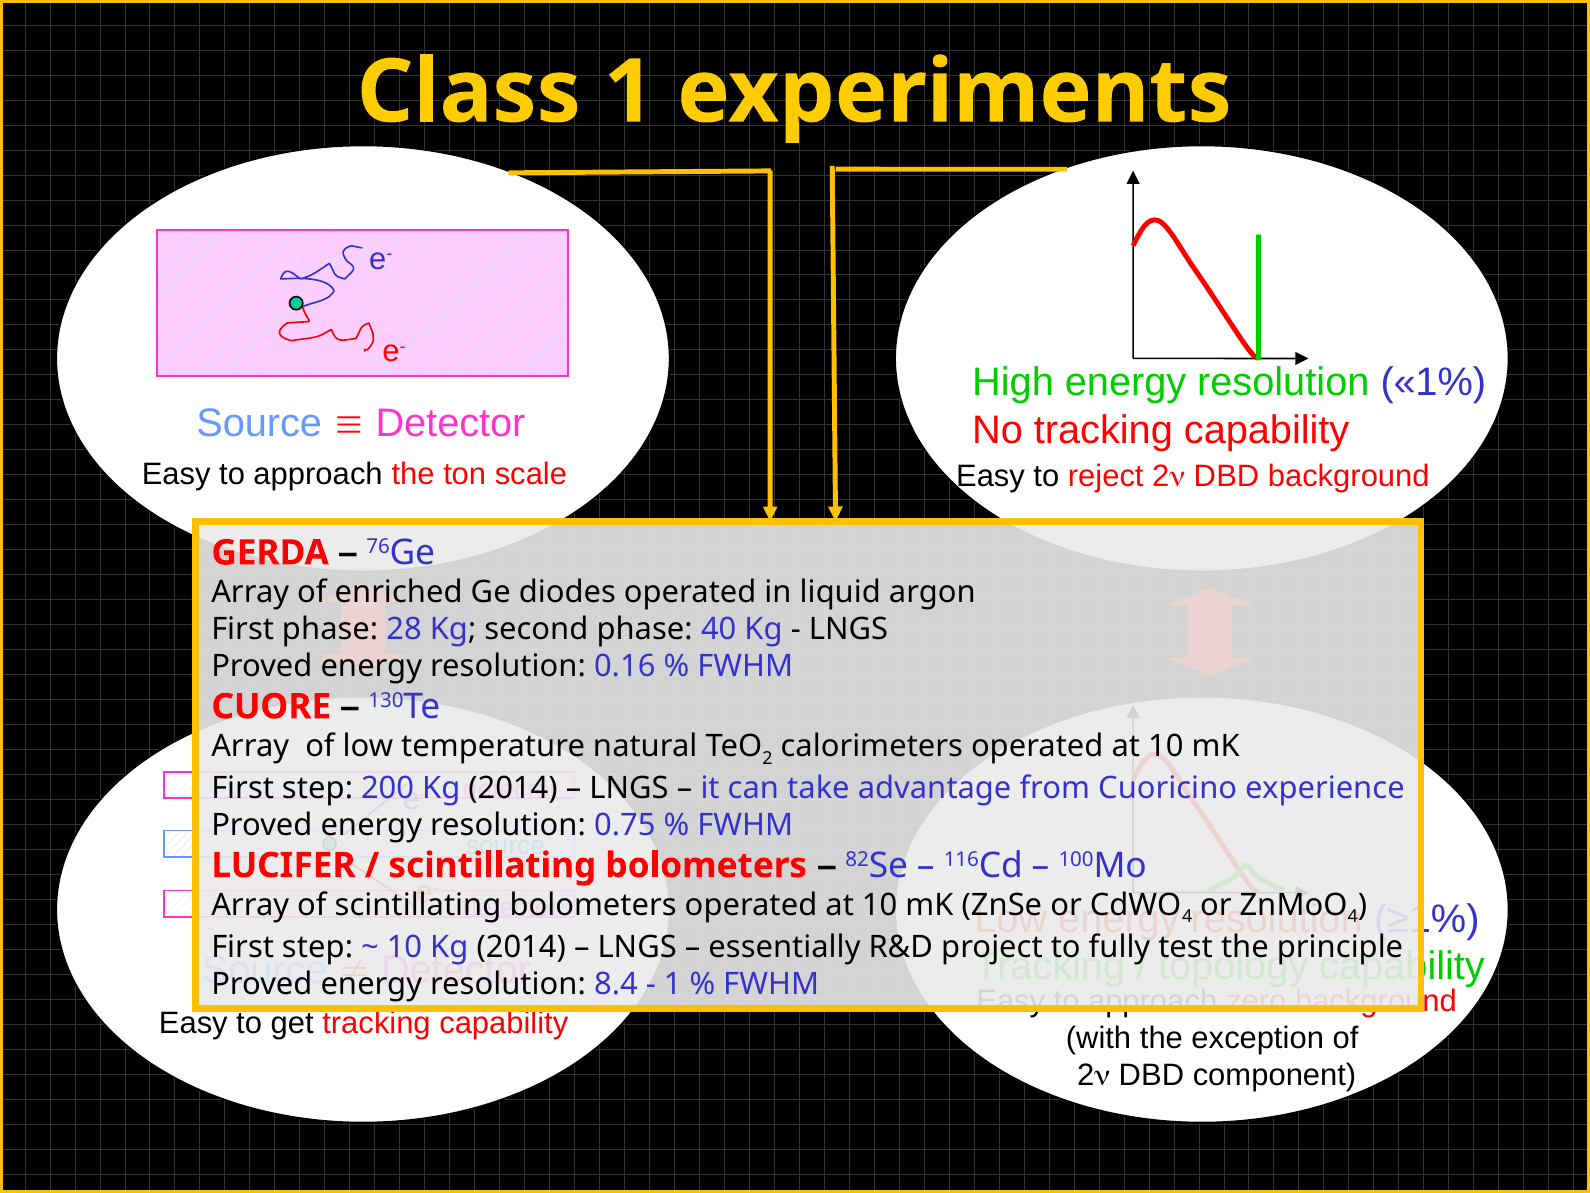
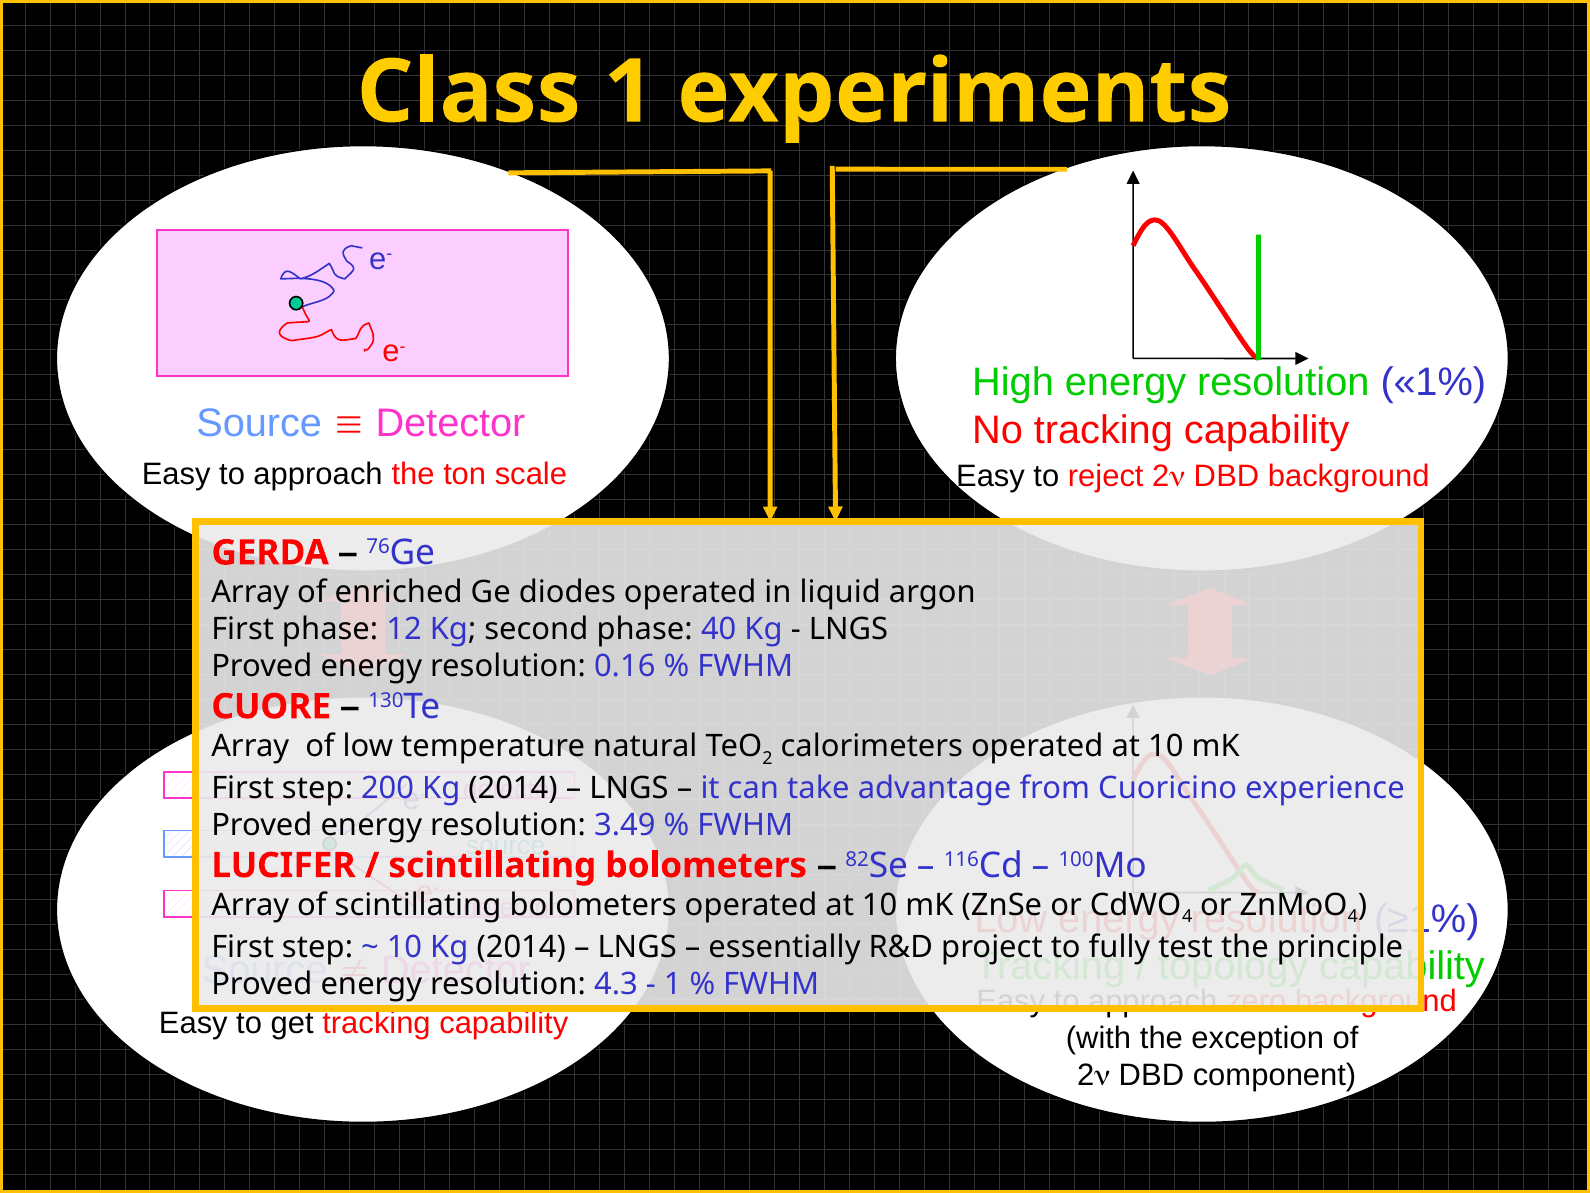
28: 28 -> 12 (404, 629)
0.75: 0.75 -> 3.49 (625, 825)
8.4: 8.4 -> 4.3 (616, 984)
